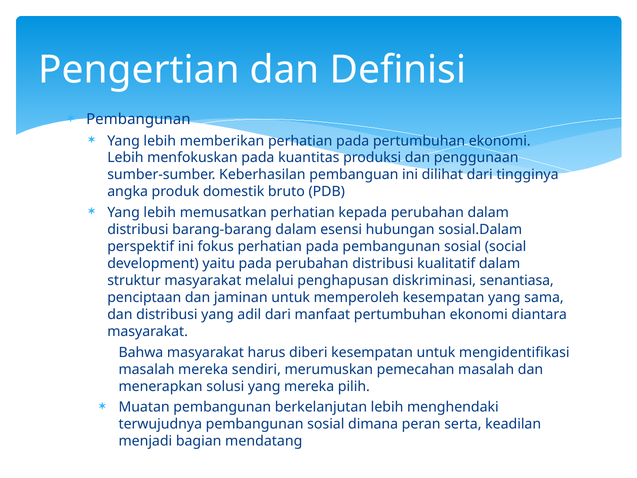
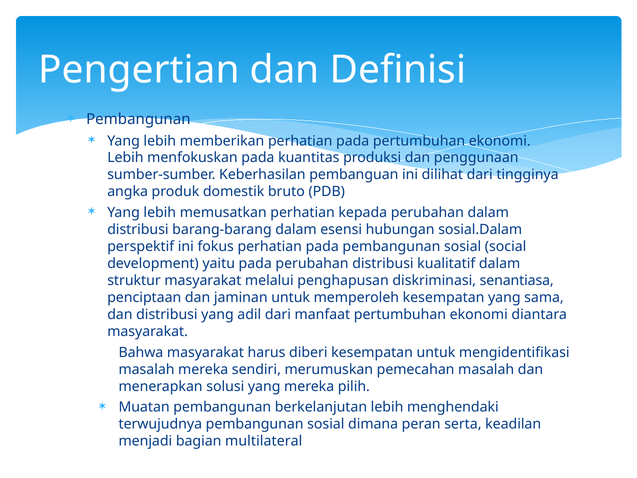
mendatang: mendatang -> multilateral (264, 441)
